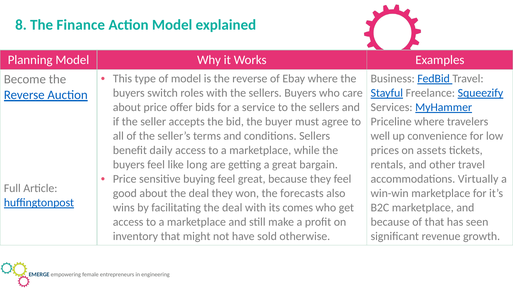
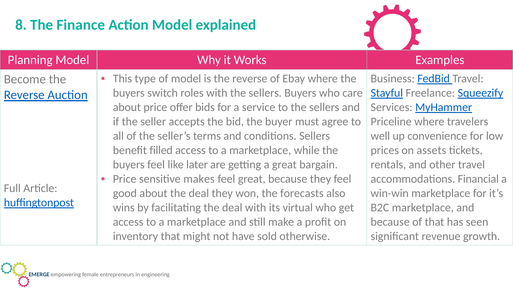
daily: daily -> filled (161, 150)
long: long -> later (197, 164)
buying: buying -> makes (199, 179)
Virtually: Virtually -> Financial (478, 179)
comes: comes -> virtual (298, 207)
